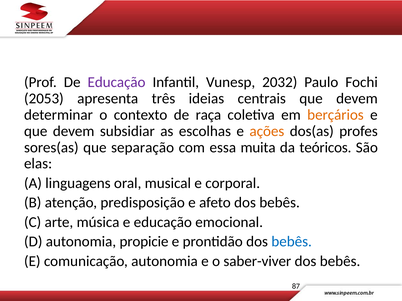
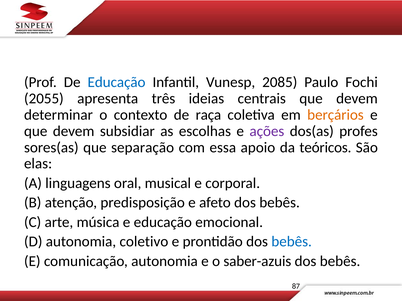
Educação colour: purple -> blue (117, 82)
2032: 2032 -> 2085 (280, 82)
2053: 2053 -> 2055 (44, 99)
ações colour: orange -> purple (267, 131)
muita: muita -> apoio (258, 148)
propicie: propicie -> coletivo (144, 242)
saber-viver: saber-viver -> saber-azuis (257, 262)
